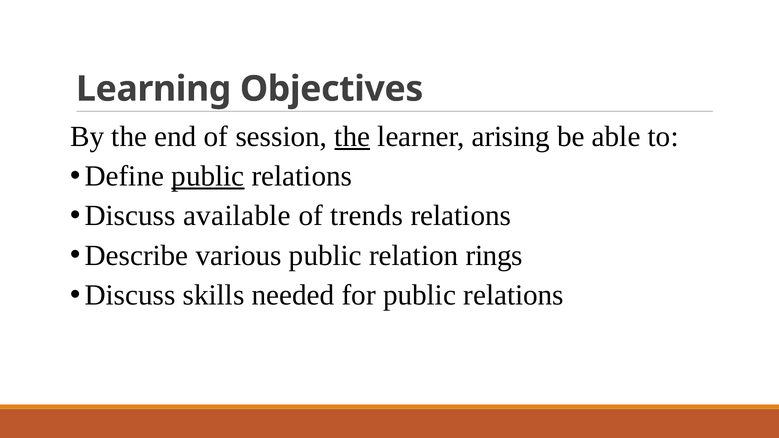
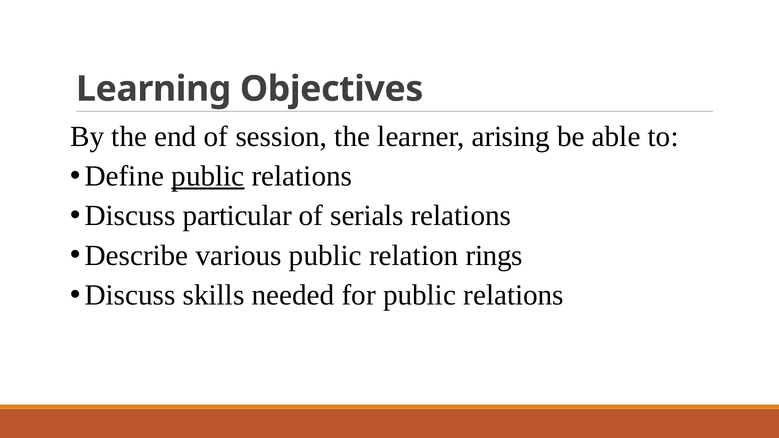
the underline: present -> none (352, 136)
available: available -> particular (237, 216)
trends: trends -> serials (367, 216)
